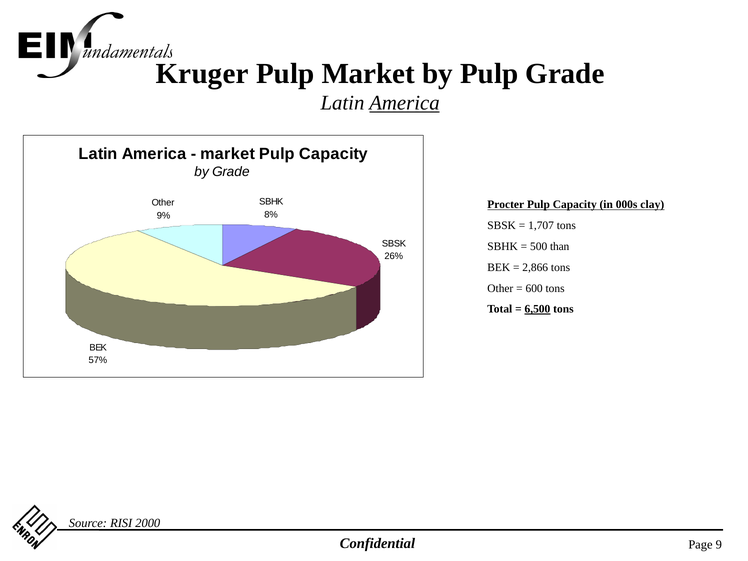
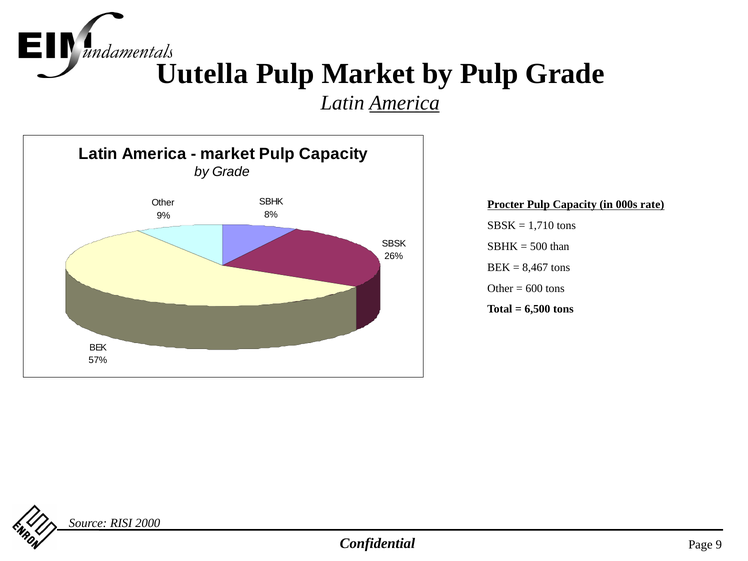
Kruger: Kruger -> Uutella (202, 74)
clay: clay -> rate (652, 205)
1,707: 1,707 -> 1,710 (541, 226)
2,866: 2,866 -> 8,467 (535, 267)
6,500 underline: present -> none (537, 309)
